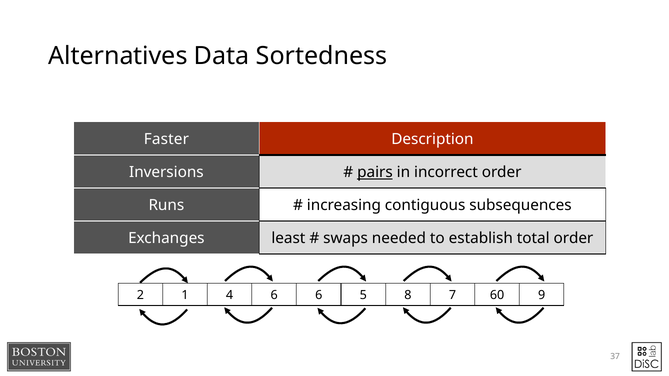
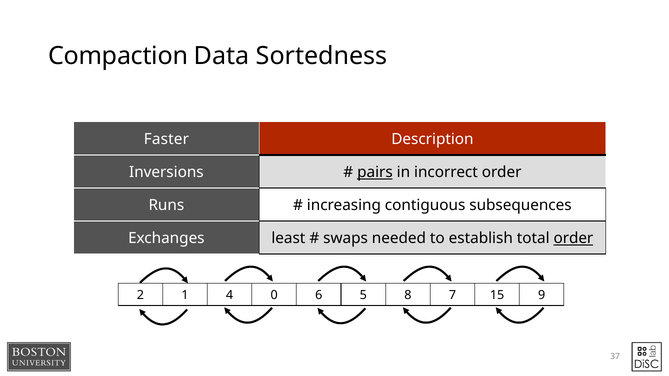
Alternatives: Alternatives -> Compaction (118, 56)
order underline: none -> present (573, 239)
4 6: 6 -> 0 (274, 295)
60: 60 -> 15 (497, 295)
